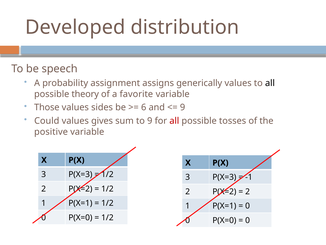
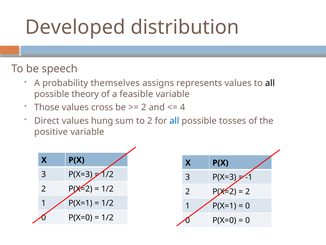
assignment: assignment -> themselves (115, 83)
generically: generically -> represents (199, 83)
favorite: favorite -> feasible (136, 94)
sides: sides -> cross (102, 107)
6: 6 -> 2 (144, 107)
9: 9 -> 4 (183, 107)
Could: Could -> Direct (47, 121)
gives: gives -> hung (102, 121)
to 9: 9 -> 2 (150, 121)
all colour: red -> blue (174, 121)
